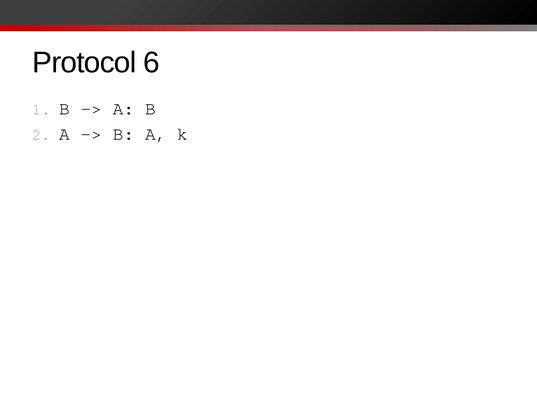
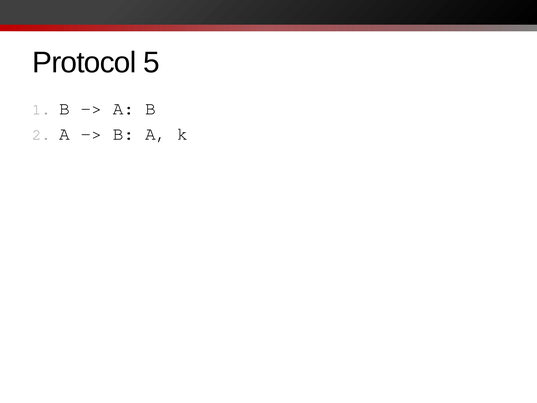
6: 6 -> 5 (151, 63)
